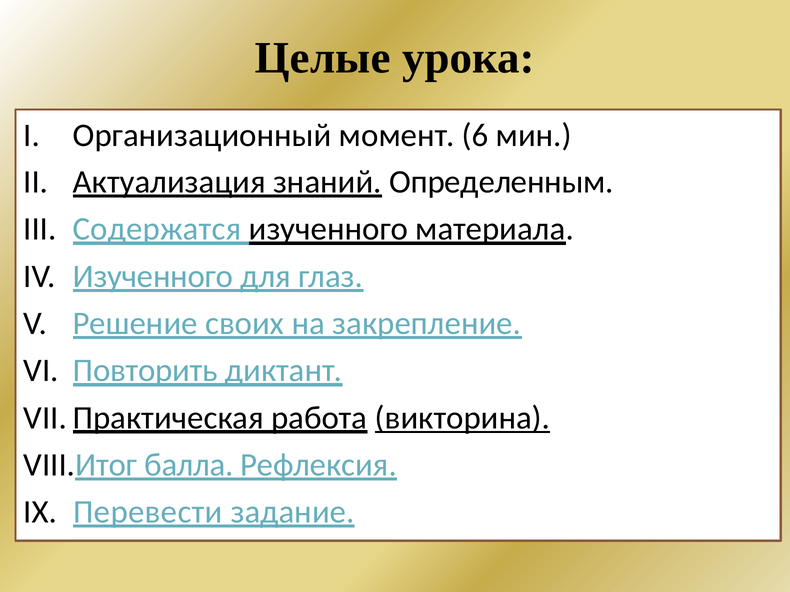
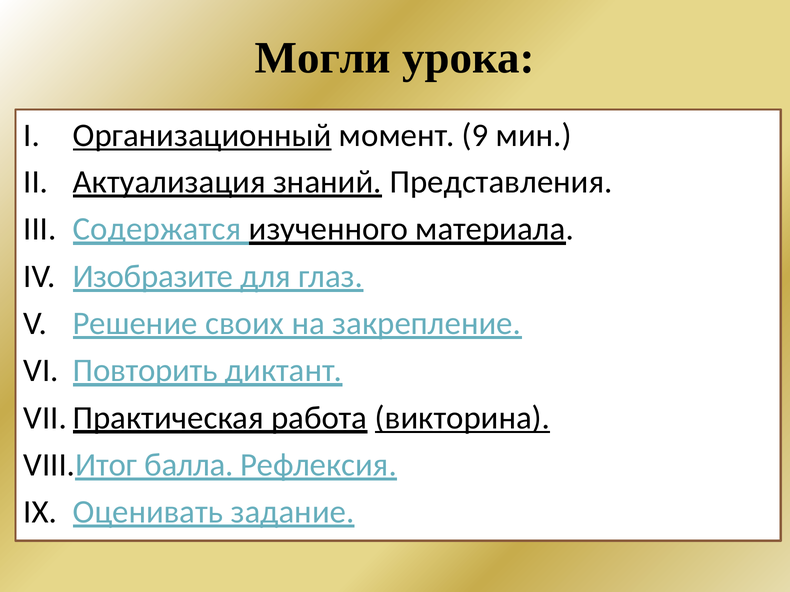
Целые: Целые -> Могли (323, 58)
Организационный underline: none -> present (202, 136)
6: 6 -> 9 (475, 136)
Определенным: Определенным -> Представления (501, 182)
Изученного: Изученного -> Изобразите (153, 276)
Перевести: Перевести -> Оценивать (148, 512)
